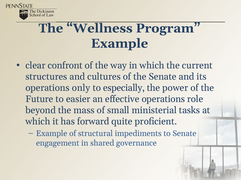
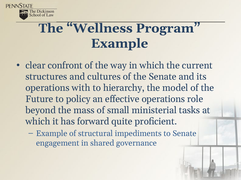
only: only -> with (81, 88)
especially: especially -> hierarchy (124, 88)
power: power -> model (175, 88)
easier: easier -> policy (78, 99)
